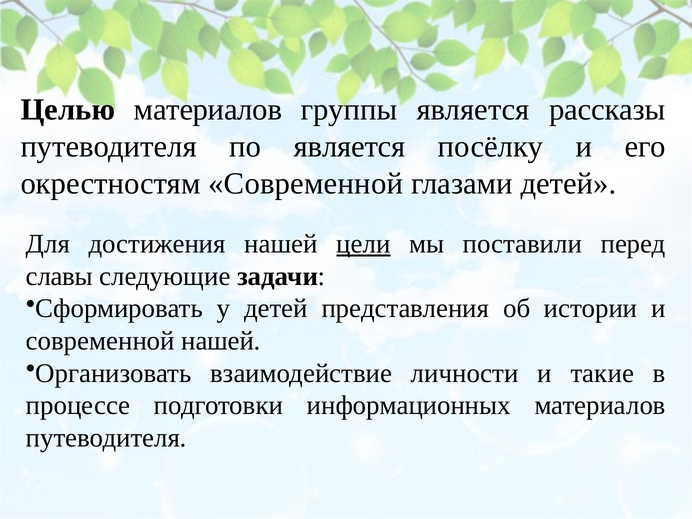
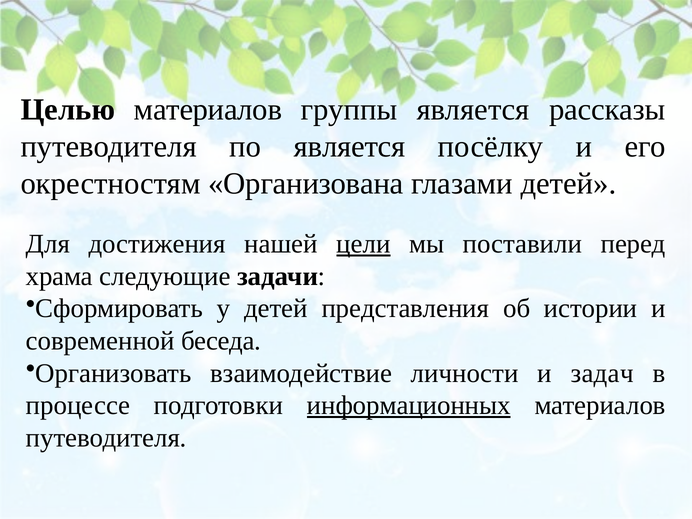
окрестностям Современной: Современной -> Организована (306, 184)
славы: славы -> храма (59, 276)
современной нашей: нашей -> беседа (221, 341)
такие: такие -> задач (602, 373)
информационных underline: none -> present (409, 405)
